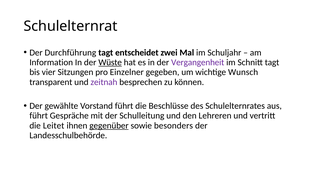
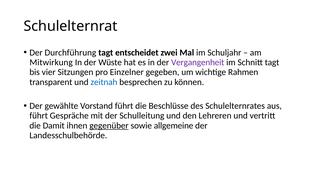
Information: Information -> Mitwirkung (51, 62)
Wüste underline: present -> none (110, 62)
Wunsch: Wunsch -> Rahmen (243, 72)
zeitnah colour: purple -> blue (104, 82)
Leitet: Leitet -> Damit (54, 125)
besonders: besonders -> allgemeine (174, 125)
